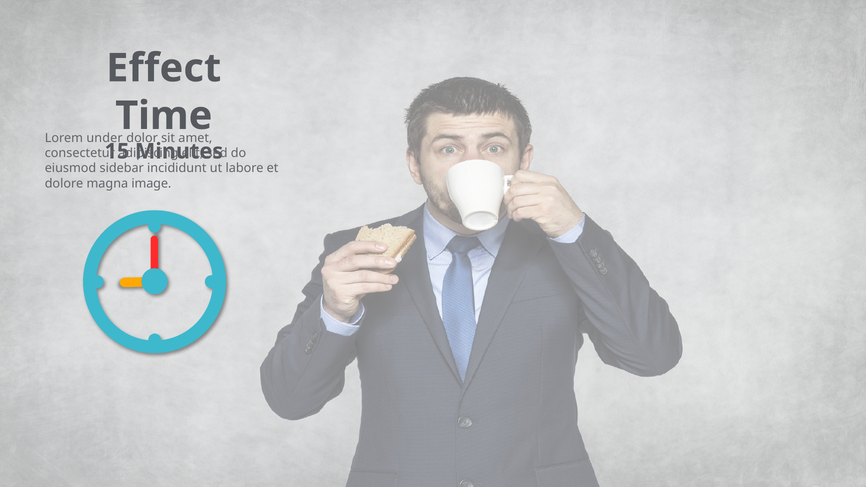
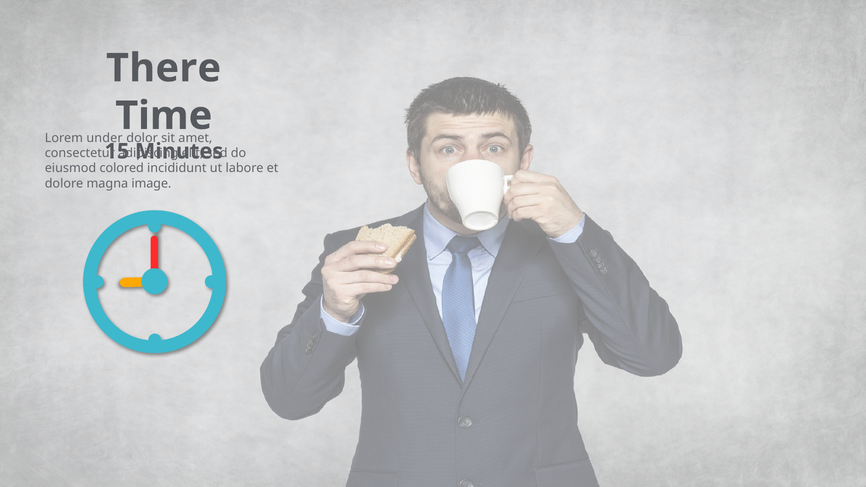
Effect: Effect -> There (164, 68)
sidebar: sidebar -> colored (122, 168)
